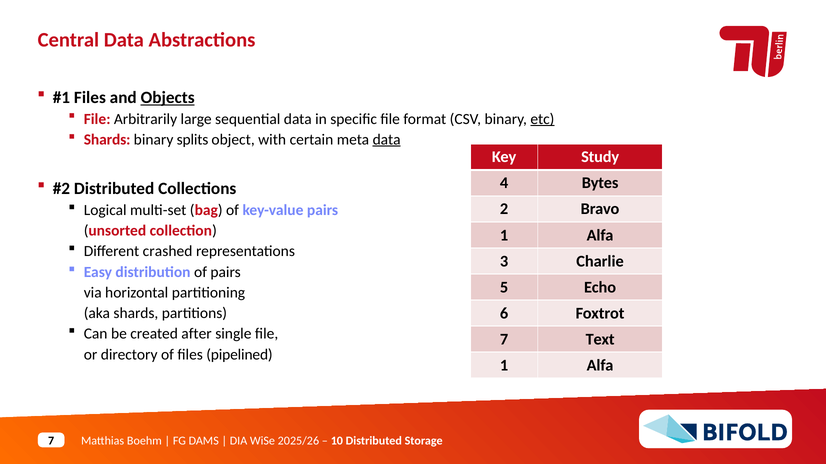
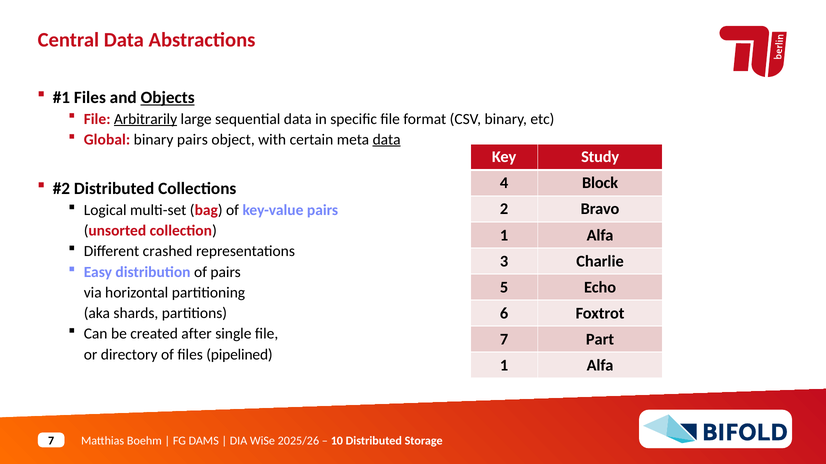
Arbitrarily underline: none -> present (146, 119)
etc underline: present -> none (542, 119)
Shards: Shards -> Global (107, 140)
binary splits: splits -> pairs (192, 140)
Bytes: Bytes -> Block (600, 183)
Text: Text -> Part (600, 340)
